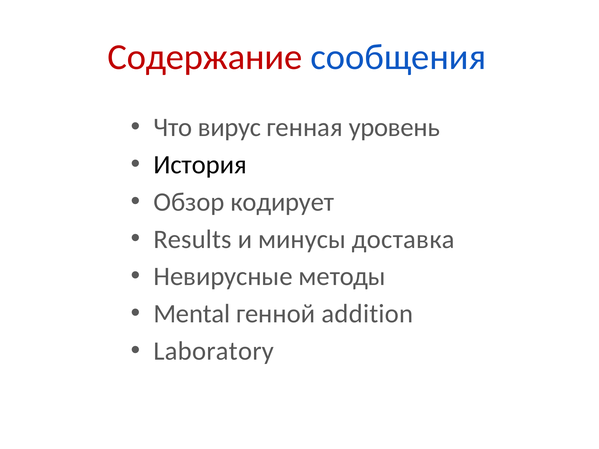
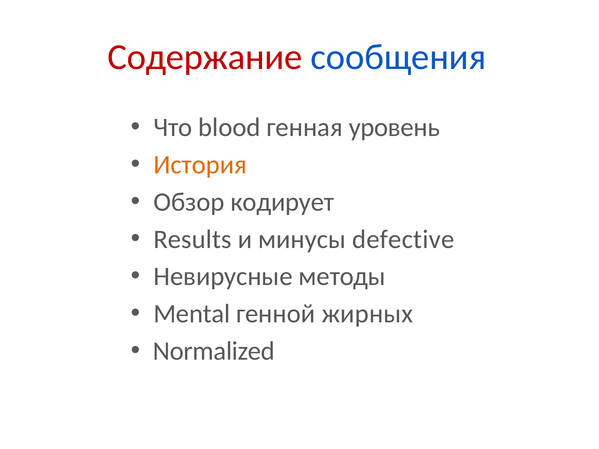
вирус: вирус -> blood (229, 128)
История colour: black -> orange (200, 165)
доставка: доставка -> defective (403, 239)
addition: addition -> жирных (367, 314)
Laboratory: Laboratory -> Normalized (214, 351)
